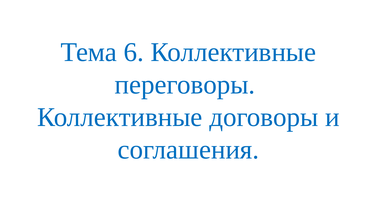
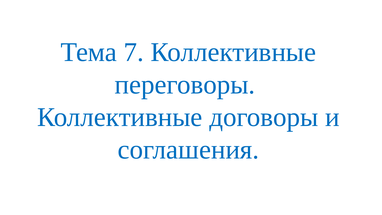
6: 6 -> 7 (134, 52)
